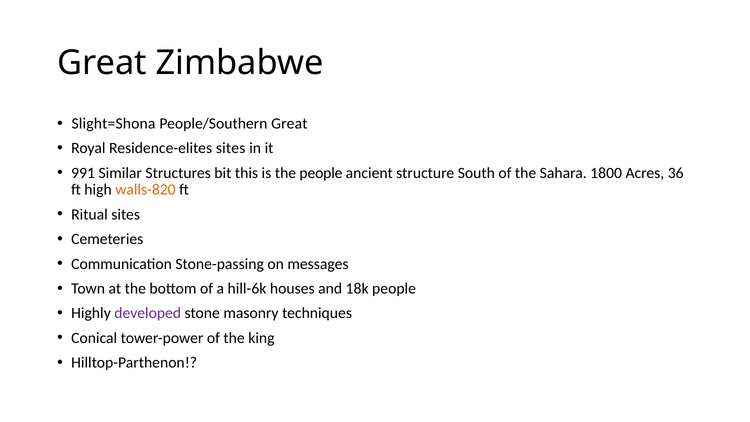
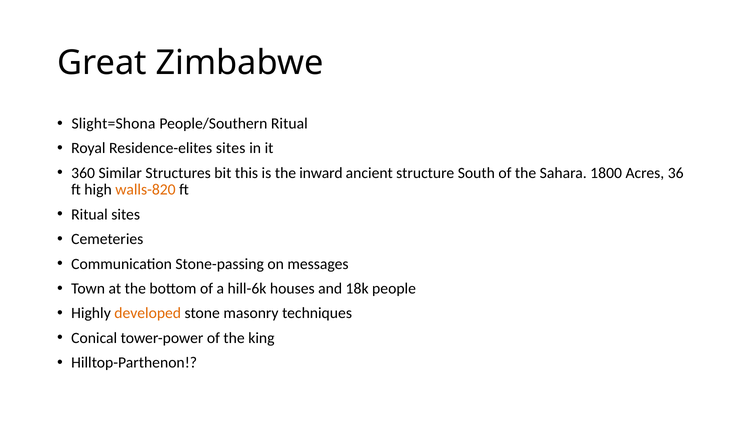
People/Southern Great: Great -> Ritual (289, 123)
991: 991 -> 360 (83, 173)
the people: people -> inward (321, 173)
developed colour: purple -> orange (148, 313)
